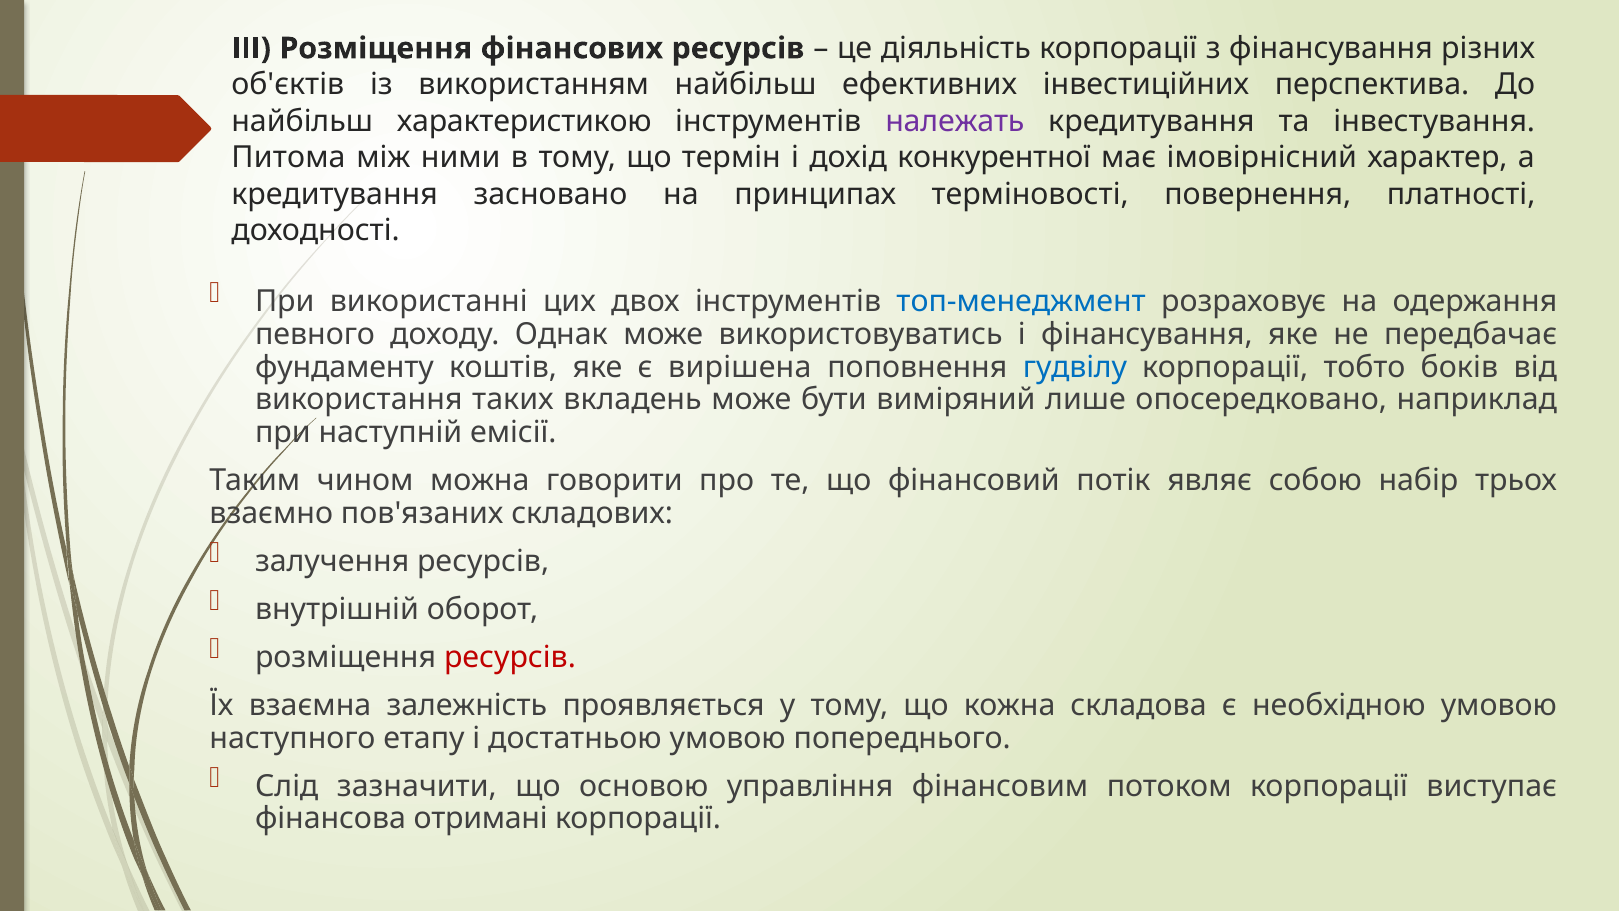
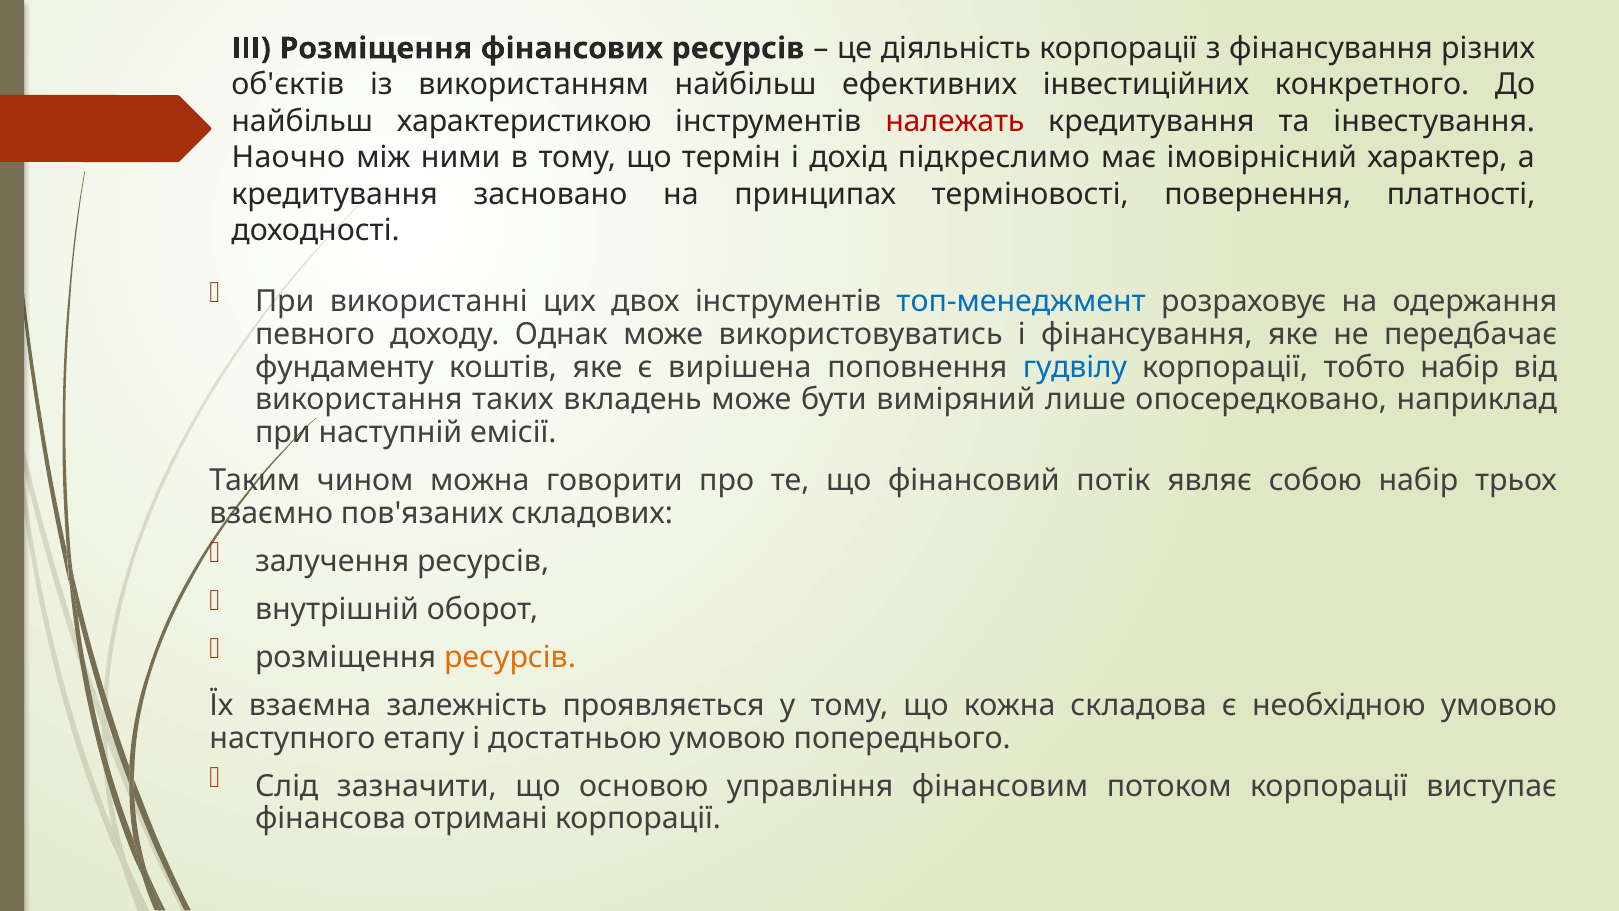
перспектива: перспектива -> конкретного (1372, 85)
належать colour: purple -> red (955, 121)
Питома: Питома -> Наочно (288, 158)
конкурентної: конкурентної -> підкреслимо (994, 158)
тобто боків: боків -> набір (1460, 367)
ресурсів colour: red -> orange (510, 657)
